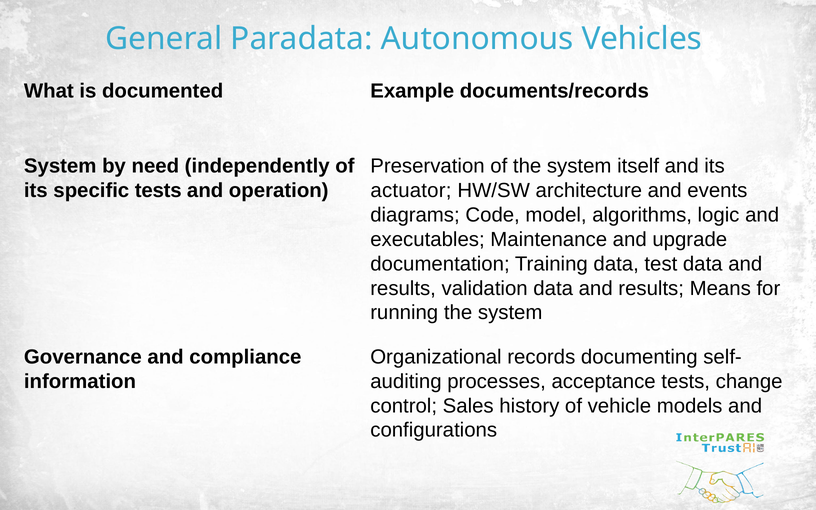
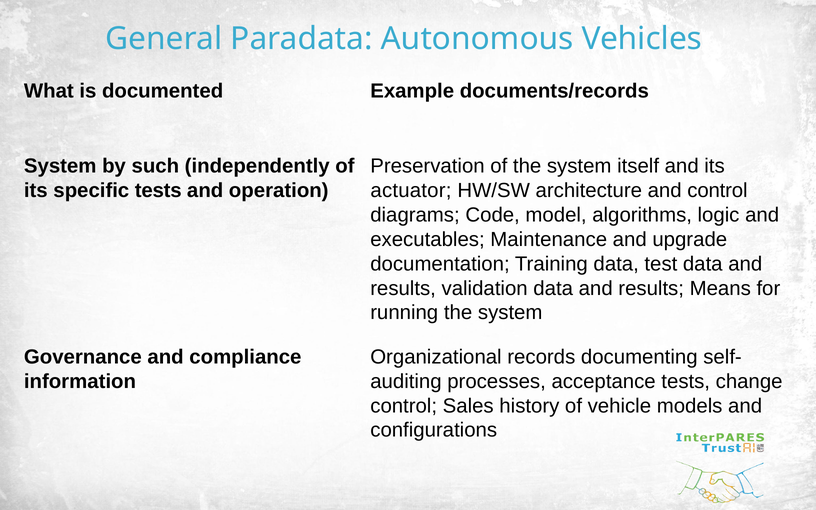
need: need -> such (155, 166)
and events: events -> control (717, 191)
